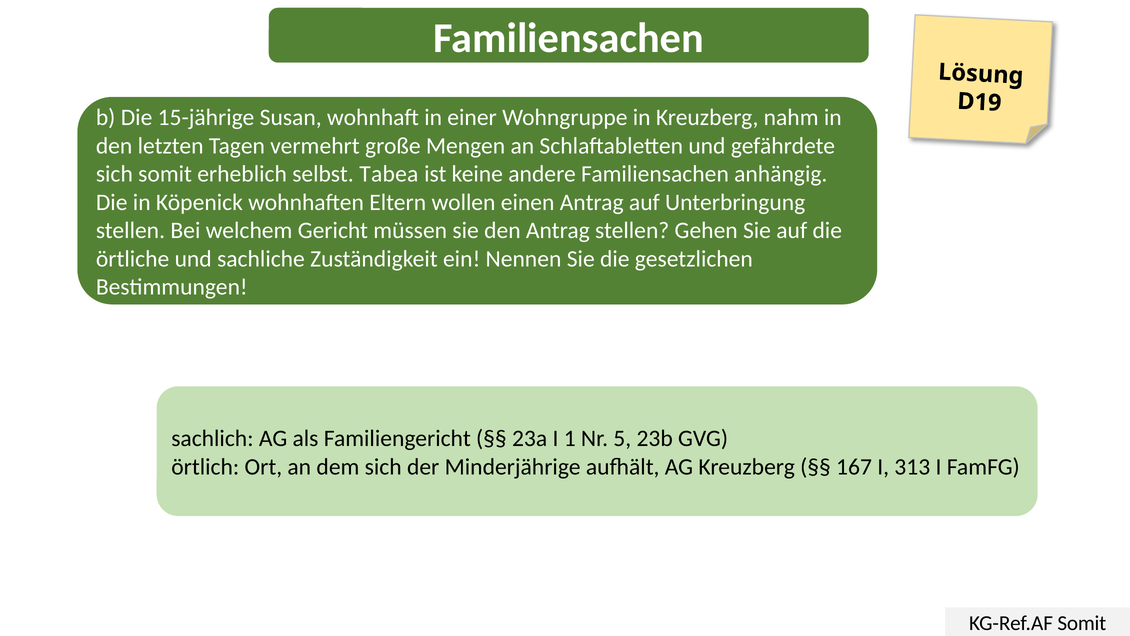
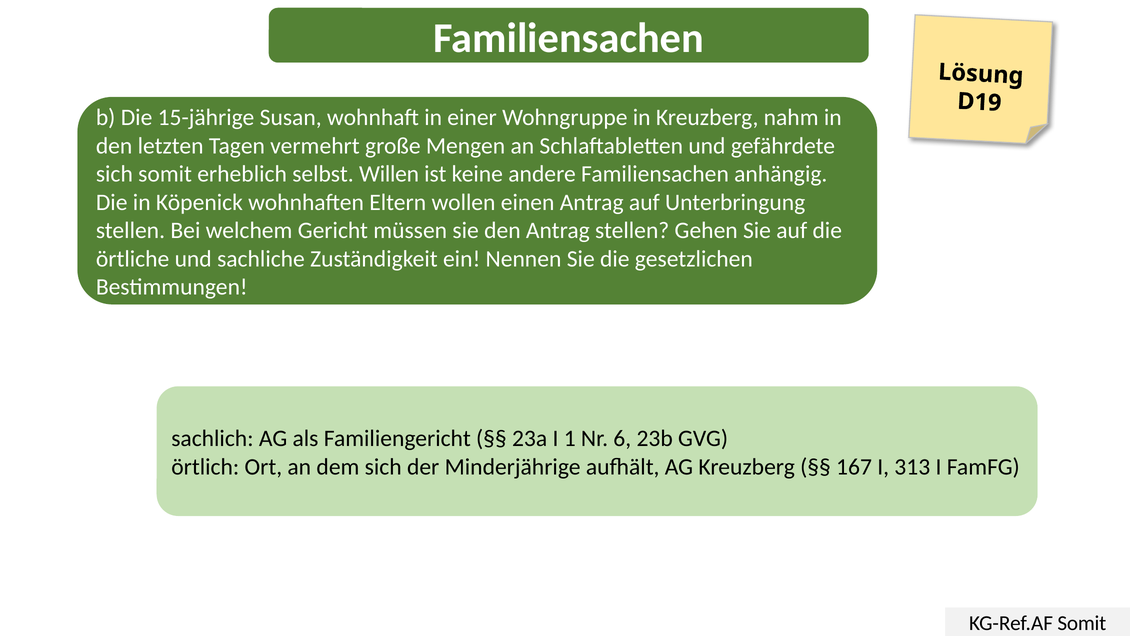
Tabea: Tabea -> Willen (389, 174)
5: 5 -> 6 (622, 438)
